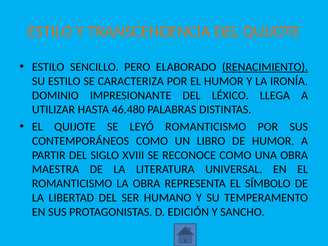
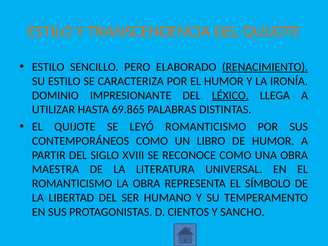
LÉXICO underline: none -> present (230, 95)
46.480: 46.480 -> 69.865 (128, 110)
EDICIÓN: EDICIÓN -> CIENTOS (188, 212)
